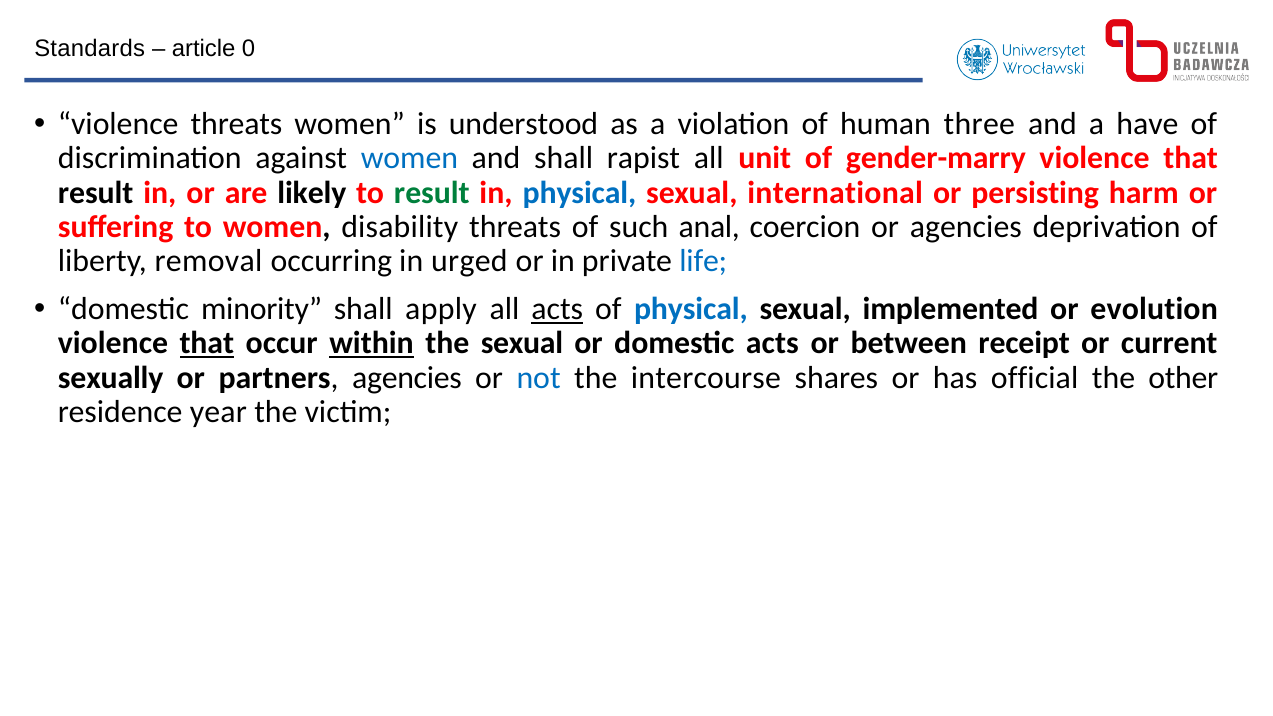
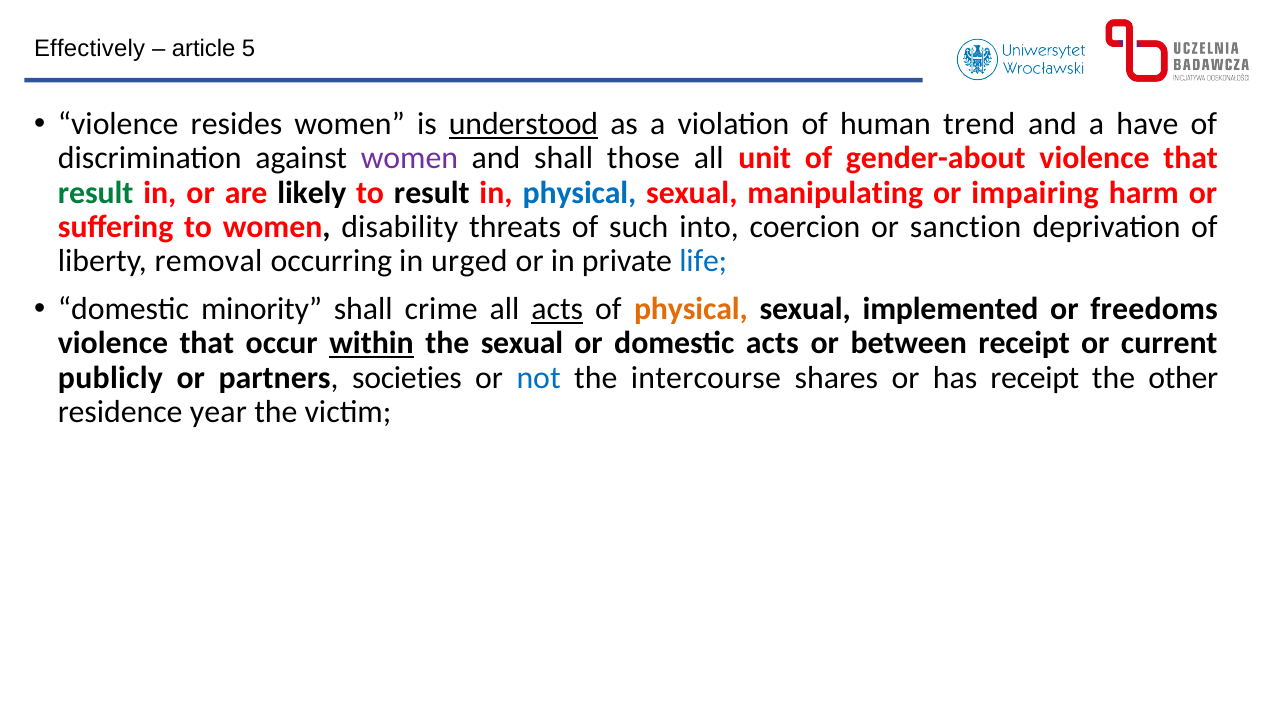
Standards: Standards -> Effectively (90, 48)
0: 0 -> 5 (249, 48)
violence threats: threats -> resides (236, 124)
understood underline: none -> present (524, 124)
three: three -> trend (979, 124)
women colour: blue -> purple (409, 158)
rapist: rapist -> those (643, 158)
gender-marry: gender-marry -> gender-about (936, 158)
result colour: black -> green (96, 193)
result colour: green -> black (432, 193)
international: international -> manipulating (835, 193)
persisting: persisting -> impairing (1035, 193)
anal: anal -> into (709, 227)
or agencies: agencies -> sanction (966, 227)
apply: apply -> crime (441, 309)
physical colour: blue -> orange (691, 309)
evolution: evolution -> freedoms (1154, 309)
that underline: present -> none (207, 343)
sexually: sexually -> publicly (110, 378)
partners agencies: agencies -> societies (407, 378)
has official: official -> receipt (1035, 378)
